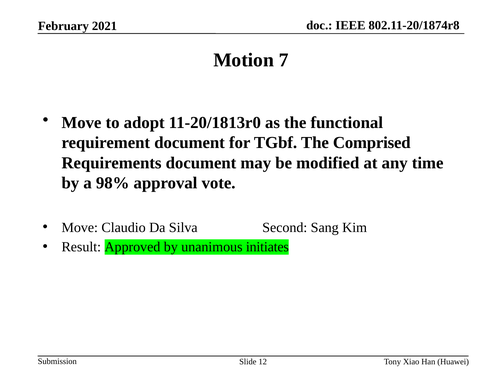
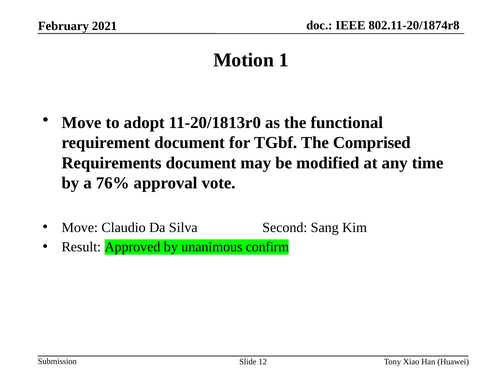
7: 7 -> 1 (284, 60)
98%: 98% -> 76% (113, 183)
initiates: initiates -> confirm (267, 247)
